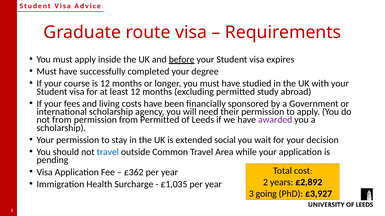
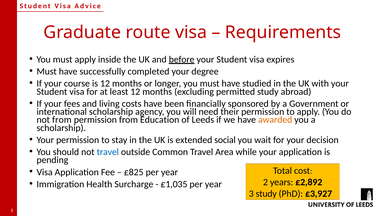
from Permitted: Permitted -> Education (160, 120)
awarded colour: purple -> orange (275, 120)
£362: £362 -> £825 (134, 173)
3 going: going -> study (266, 194)
